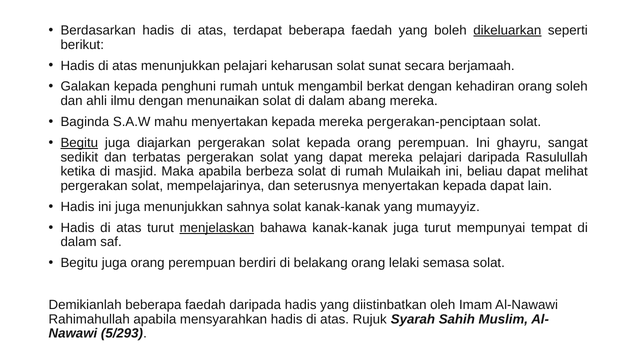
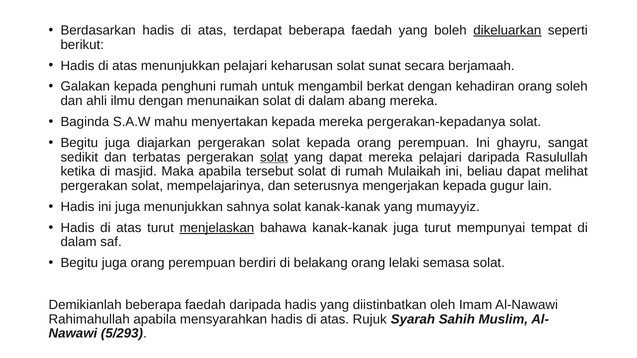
pergerakan-penciptaan: pergerakan-penciptaan -> pergerakan-kepadanya (436, 122)
Begitu underline: present -> none (79, 143)
solat underline: none -> present (274, 157)
berbeza: berbeza -> tersebut (270, 172)
seterusnya menyertakan: menyertakan -> mengerjakan (401, 186)
kepada dapat: dapat -> gugur (507, 186)
